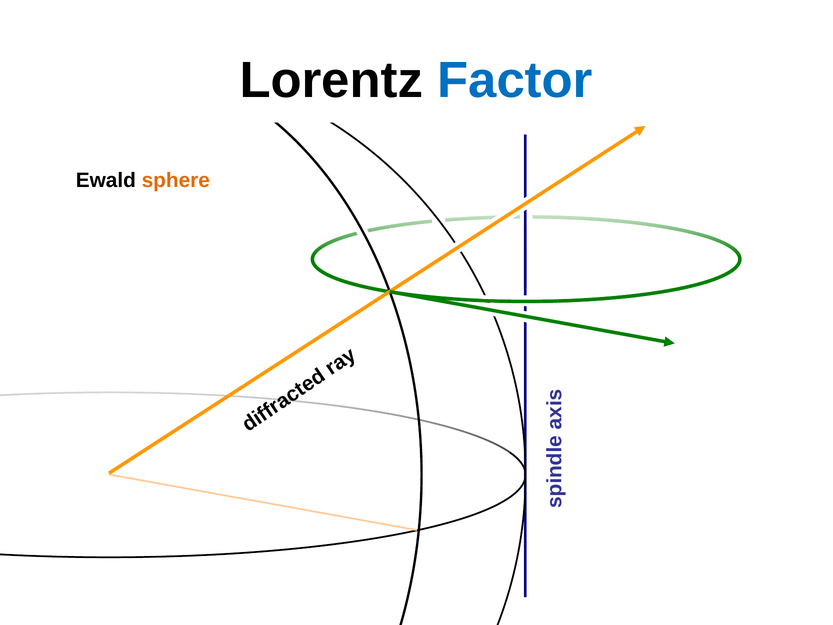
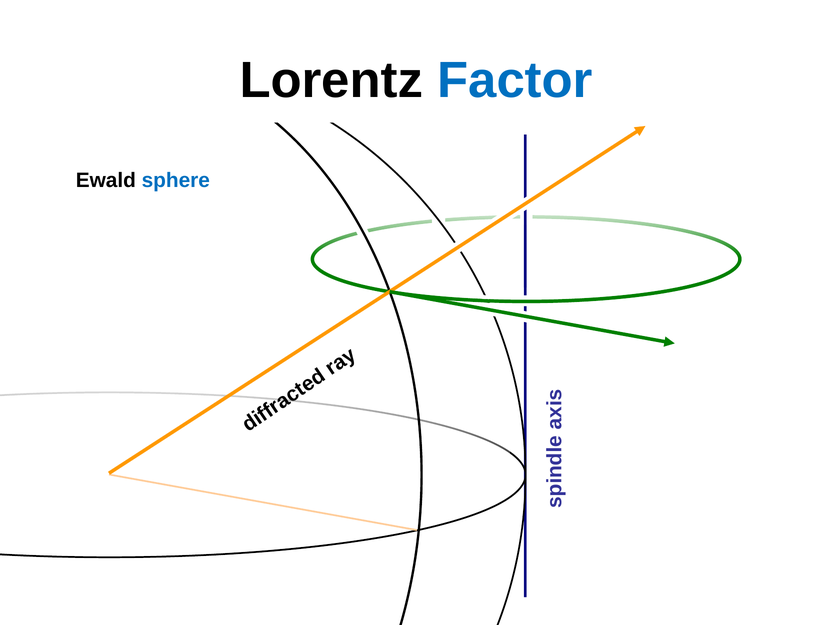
sphere colour: orange -> blue (176, 180)
